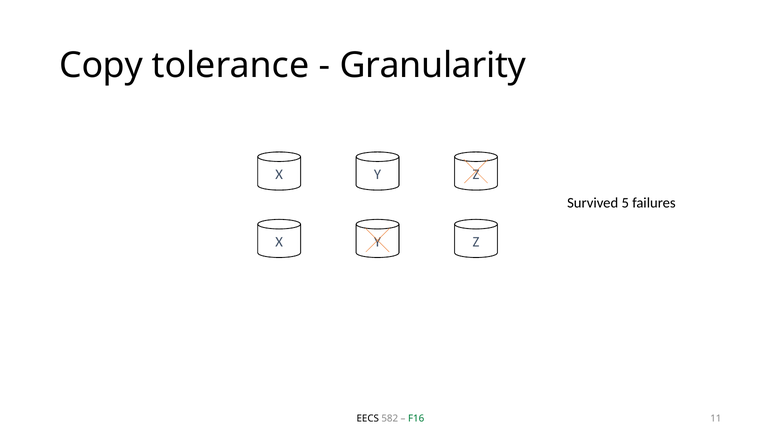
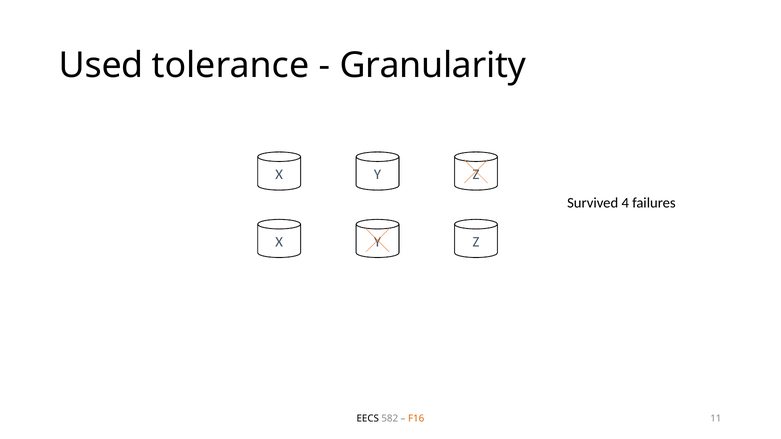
Copy: Copy -> Used (101, 66)
5: 5 -> 4 (625, 203)
F16 colour: green -> orange (416, 419)
